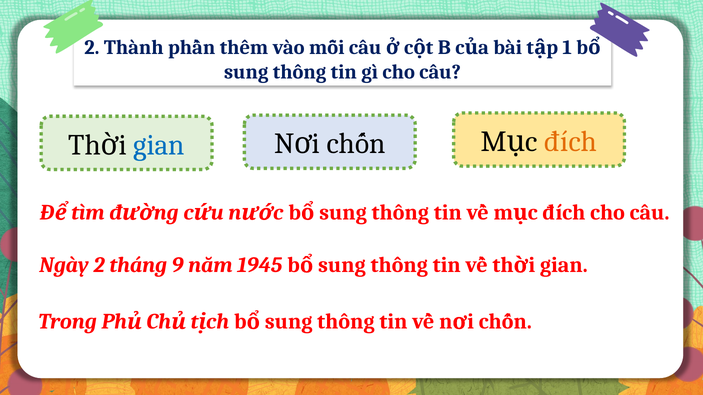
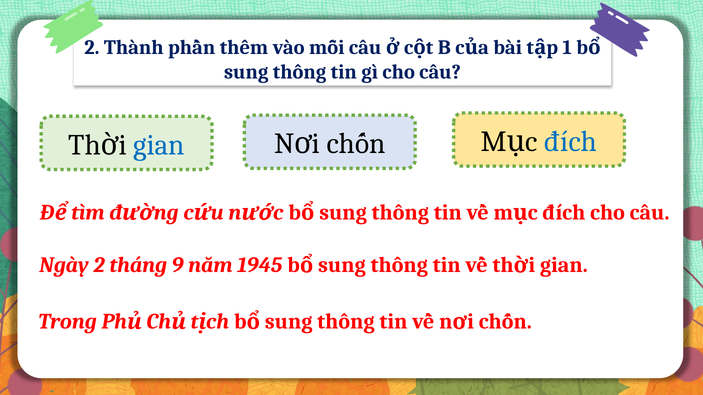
đích colour: orange -> blue (571, 142)
